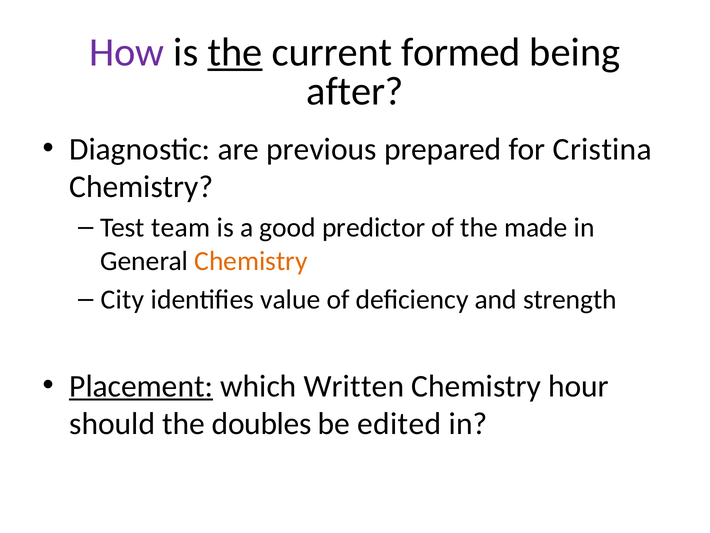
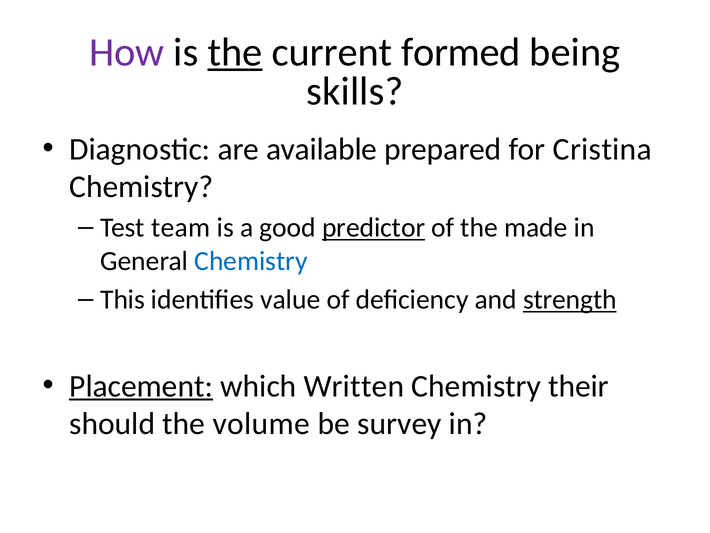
after: after -> skills (355, 91)
previous: previous -> available (322, 149)
predictor underline: none -> present (374, 228)
Chemistry colour: orange -> blue (251, 261)
City: City -> This (123, 299)
strength underline: none -> present (570, 299)
hour: hour -> their (578, 386)
doubles: doubles -> volume (261, 424)
edited: edited -> survey (399, 424)
